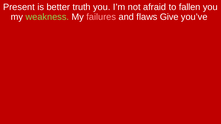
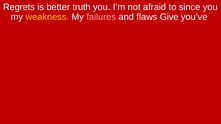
Present: Present -> Regrets (19, 7)
fallen: fallen -> since (190, 7)
weakness colour: light green -> yellow (47, 17)
